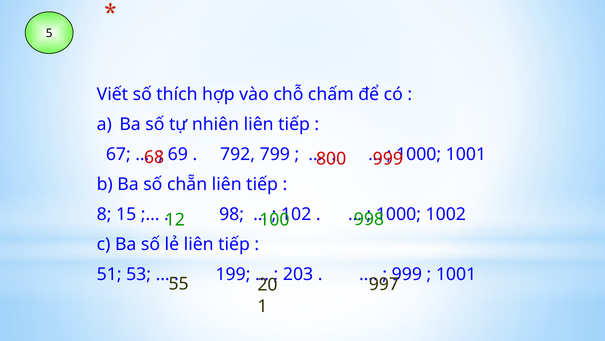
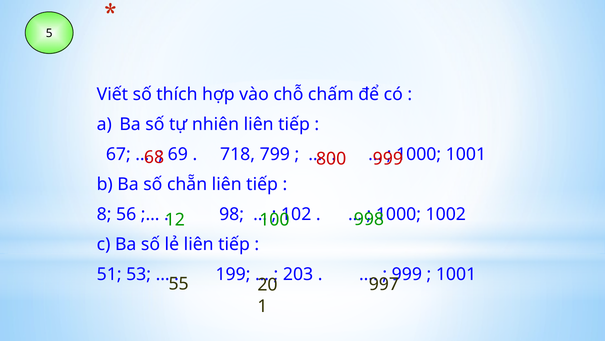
792: 792 -> 718 (238, 154)
15: 15 -> 56 (126, 214)
